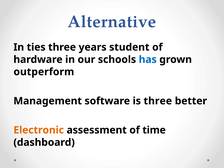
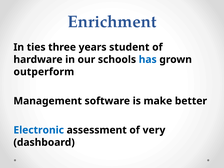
Alternative: Alternative -> Enrichment (112, 22)
is three: three -> make (158, 101)
Electronic colour: orange -> blue (39, 130)
time: time -> very (154, 130)
